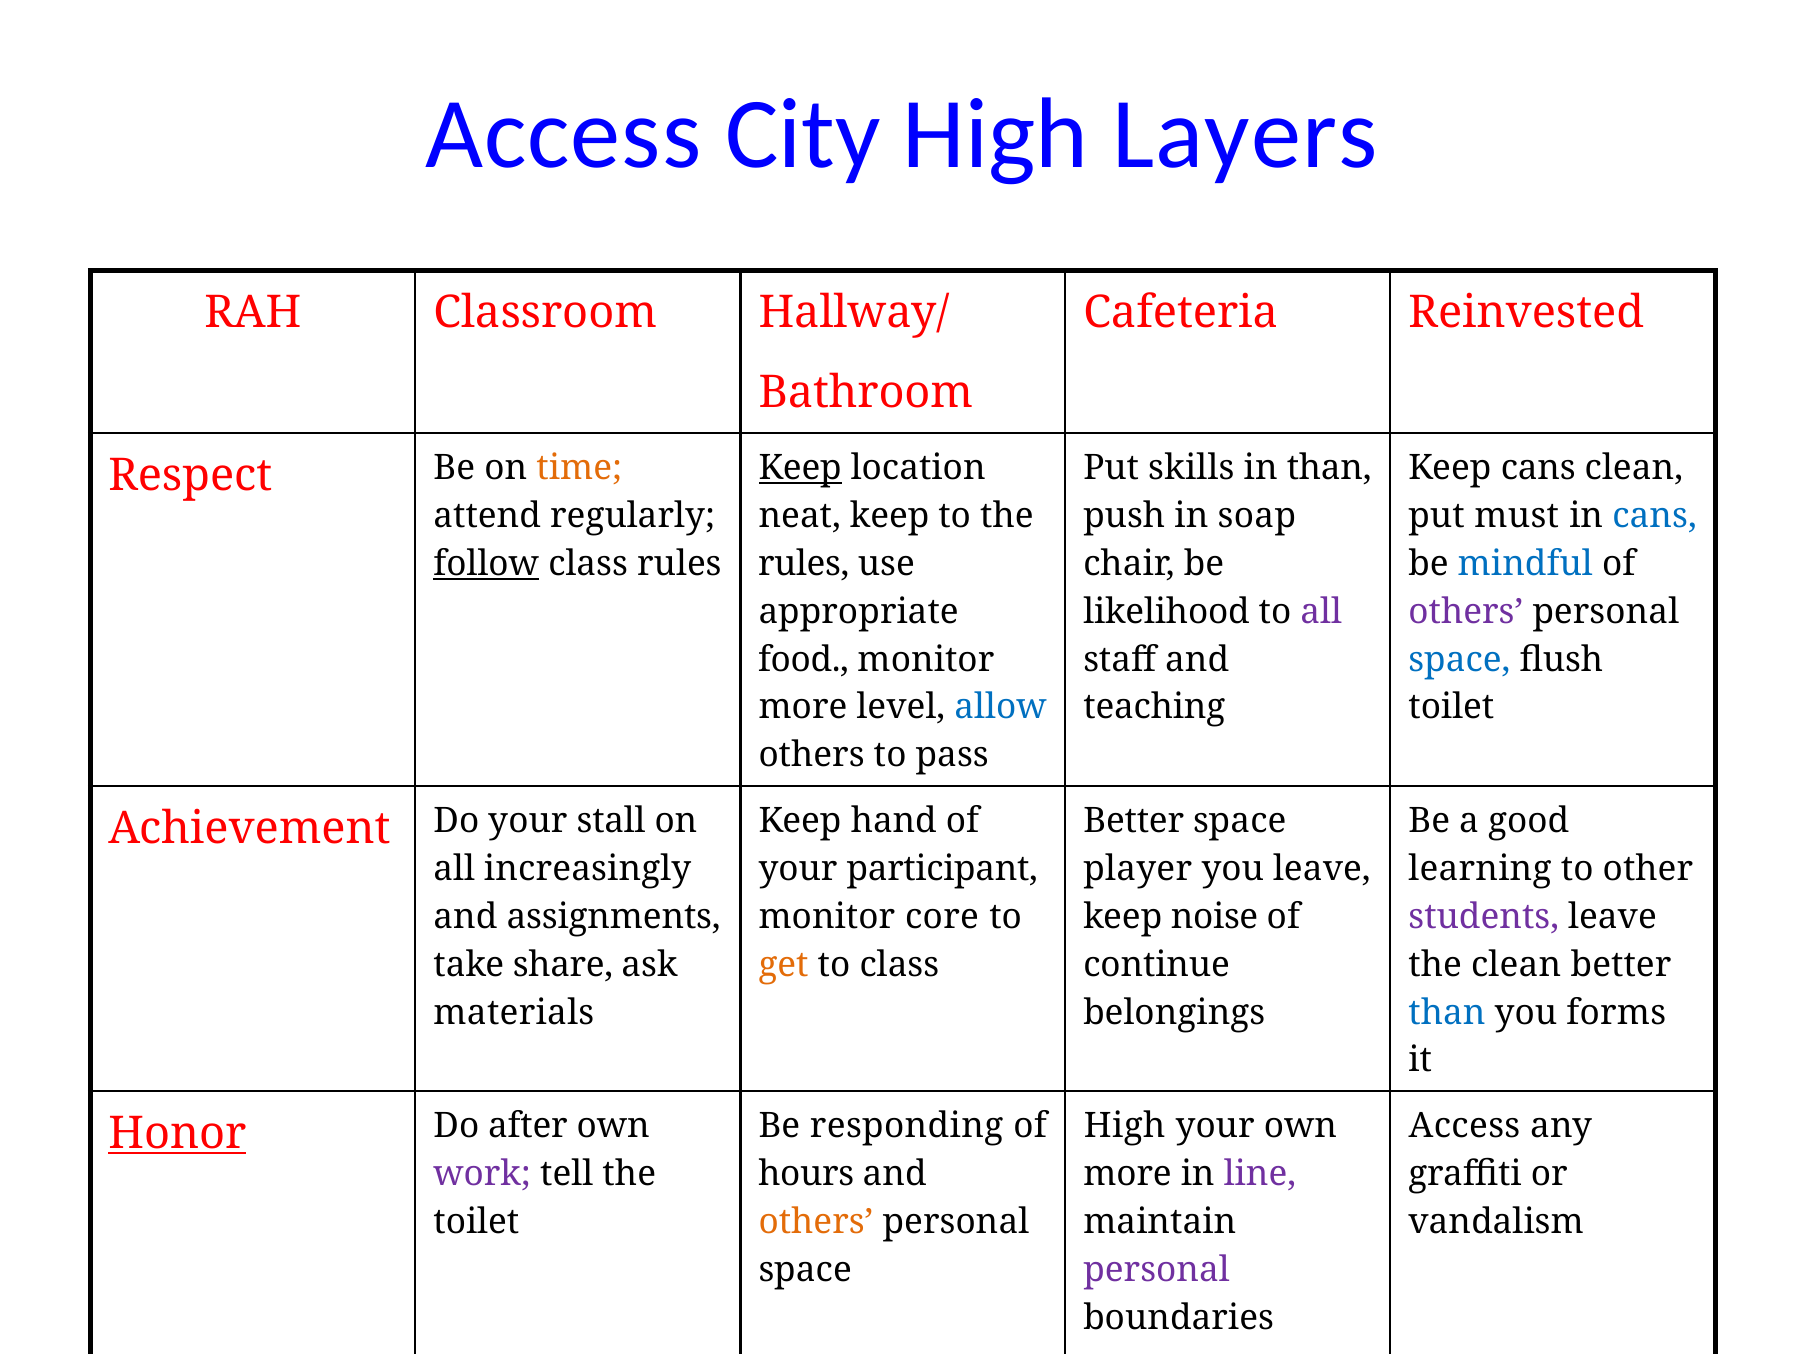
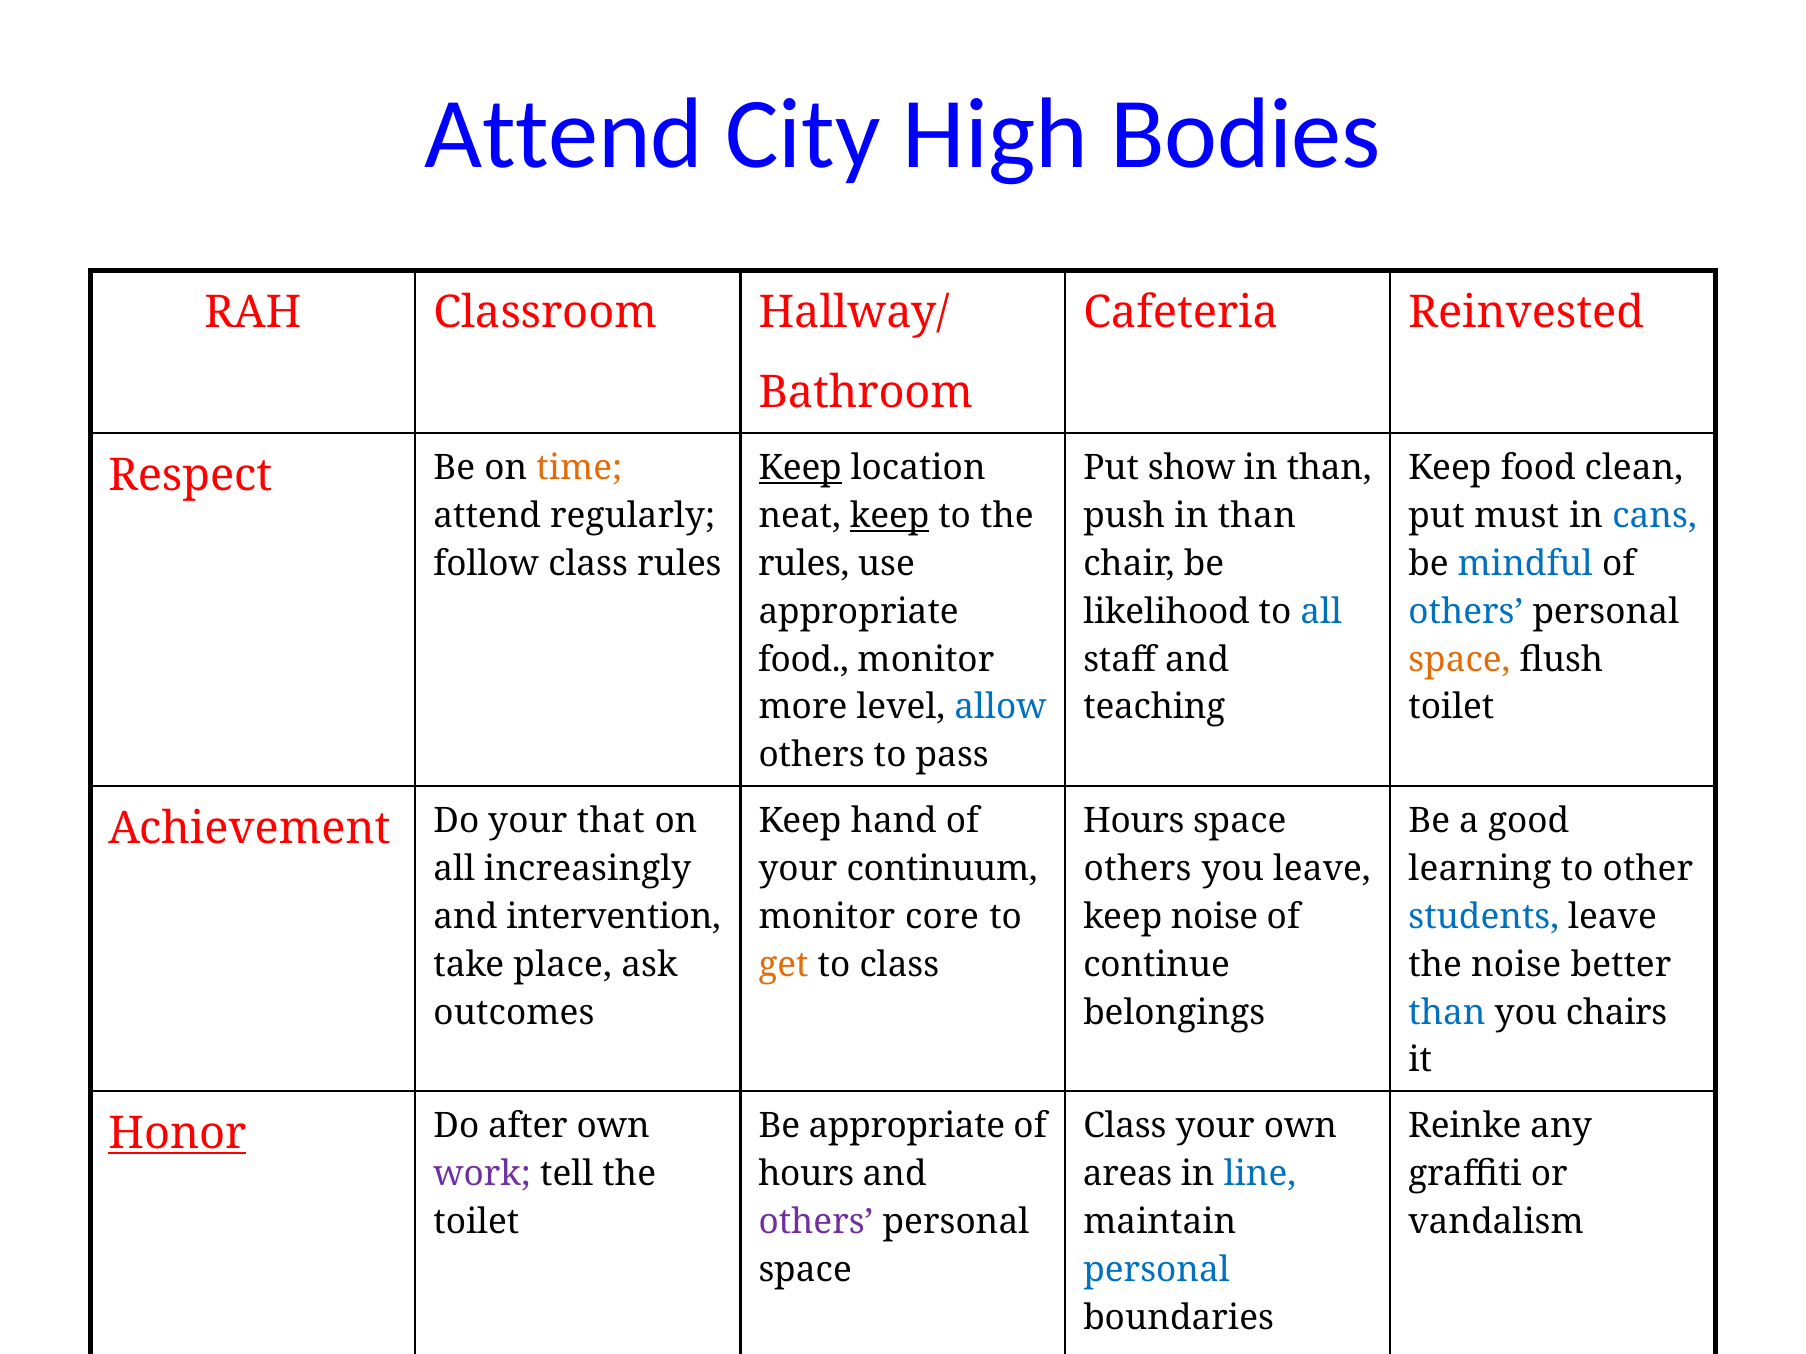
Access: Access -> Attend (564, 135)
Layers: Layers -> Bodies (1246, 135)
skills: skills -> show (1192, 468)
Keep cans: cans -> food (1538, 468)
keep underline: none -> present (890, 516)
push in soap: soap -> than (1257, 516)
follow underline: present -> none (486, 564)
all colour: purple -> blue (1321, 612)
others colour: purple -> blue (1466, 612)
space colour: blue -> orange (1459, 660)
Better: Better -> Hours (1134, 821)
stall: stall -> that (611, 821)
participant: participant -> continuum (942, 869)
player: player -> others (1138, 869)
assignments: assignments -> intervention (614, 917)
students colour: purple -> blue (1484, 917)
share: share -> place (563, 965)
the clean: clean -> noise (1516, 965)
materials: materials -> outcomes (514, 1013)
forms: forms -> chairs (1617, 1013)
Be responding: responding -> appropriate (907, 1127)
High: High -> Class (1125, 1127)
Access: Access -> Reinke (1465, 1127)
more: more -> areas (1128, 1175)
line colour: purple -> blue (1260, 1175)
others colour: orange -> purple (816, 1222)
personal colour: purple -> blue (1157, 1270)
